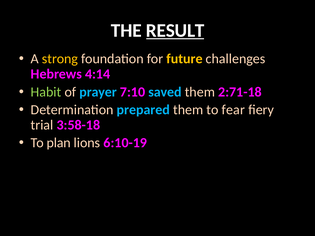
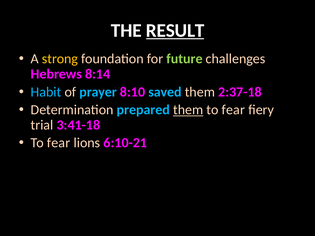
future colour: yellow -> light green (184, 59)
4:14: 4:14 -> 8:14 (98, 74)
Habit colour: light green -> light blue (46, 92)
7:10: 7:10 -> 8:10 (133, 92)
2:71-18: 2:71-18 -> 2:37-18 (240, 92)
them underline: none -> present (188, 110)
3:58-18: 3:58-18 -> 3:41-18 (78, 125)
plan: plan -> fear (59, 143)
6:10-19: 6:10-19 -> 6:10-21 (125, 143)
